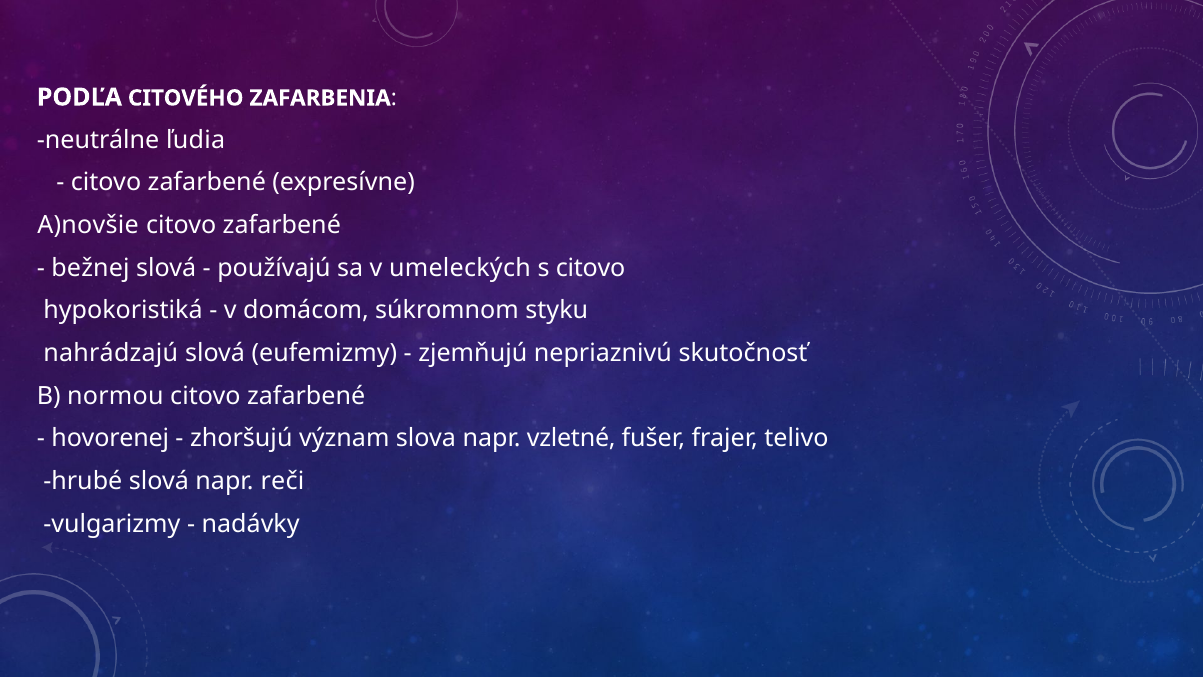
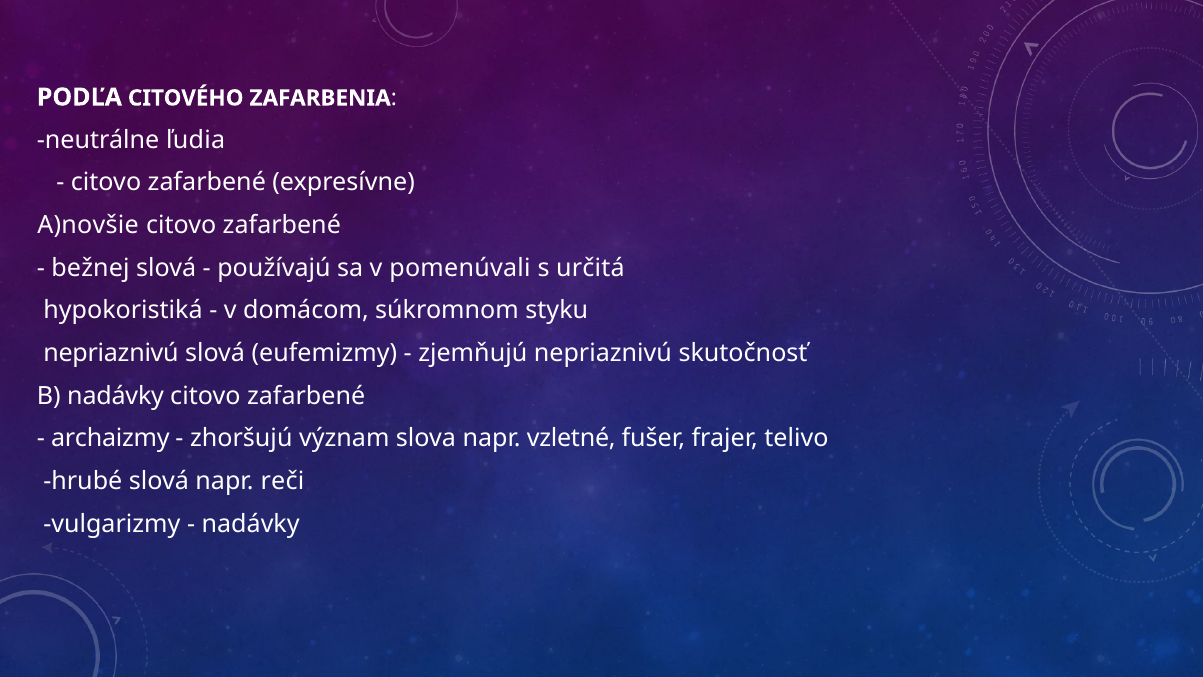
umeleckých: umeleckých -> pomenúvali (460, 268)
s citovo: citovo -> určitá (590, 268)
nahrádzajú: nahrádzajú -> nepriaznivú (111, 353)
B normou: normou -> nadávky (116, 396)
hovorenej: hovorenej -> archaizmy (110, 438)
